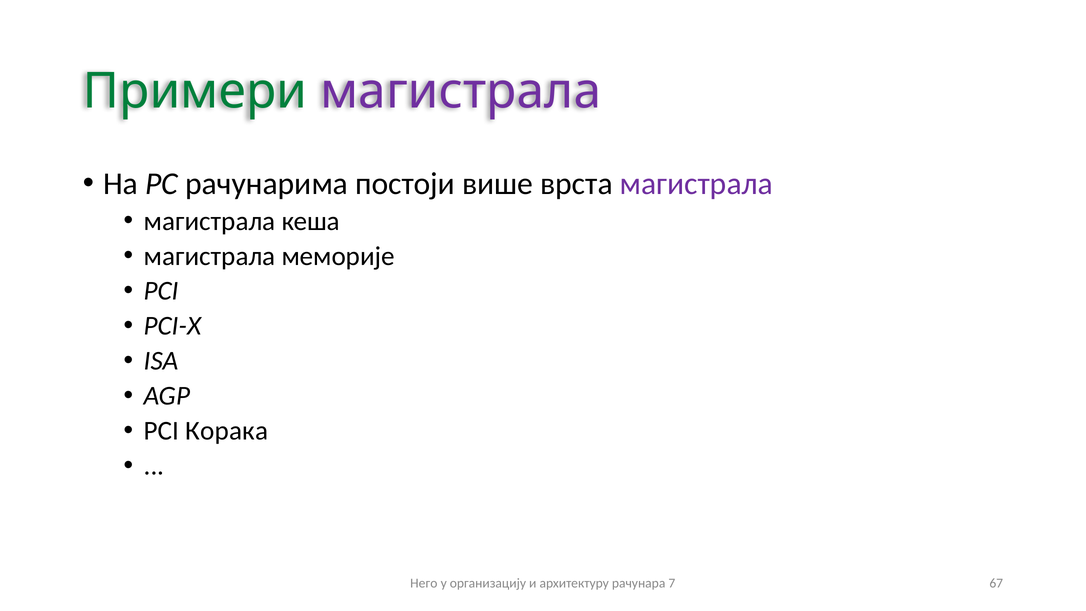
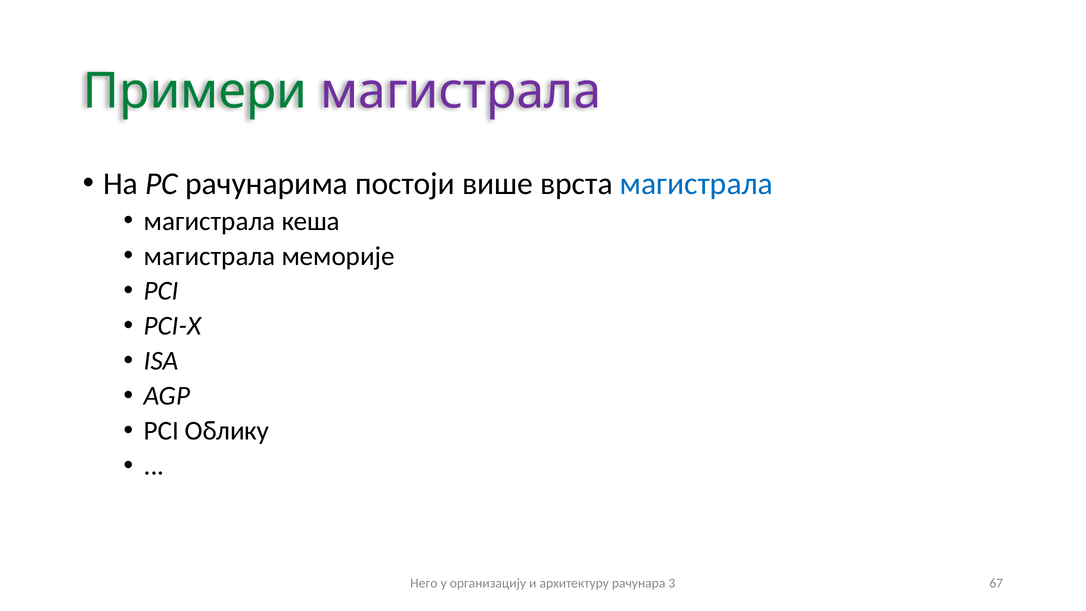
магистрала colour: purple -> blue (696, 184)
Корака: Корака -> Облику (227, 431)
7: 7 -> 3 (672, 583)
